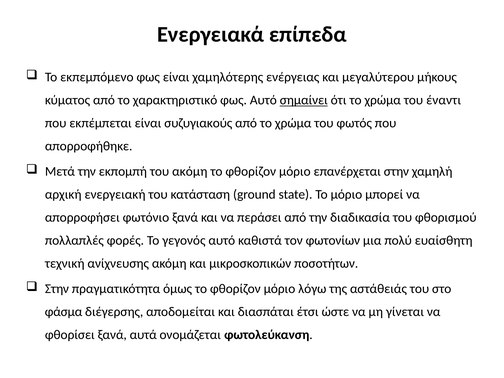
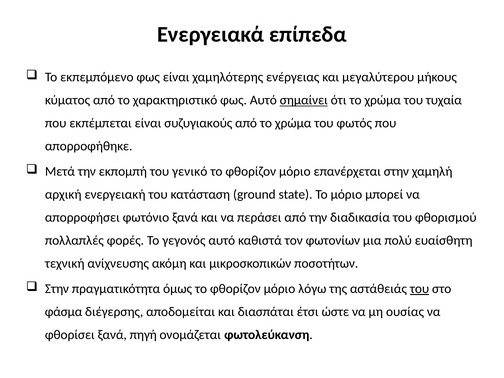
έναντι: έναντι -> τυχαία (444, 100)
του ακόμη: ακόμη -> γενικό (190, 172)
του underline: none -> present (420, 289)
γίνεται: γίνεται -> ουσίας (405, 312)
αυτά: αυτά -> πηγή (143, 335)
